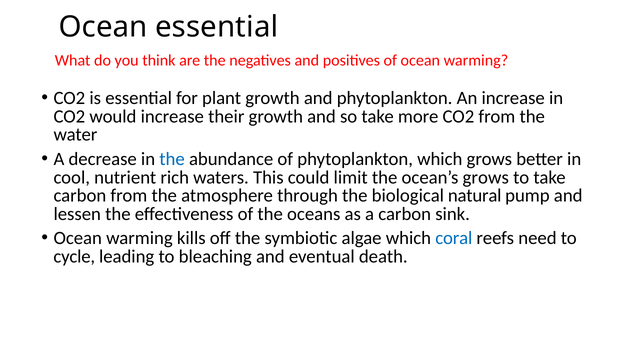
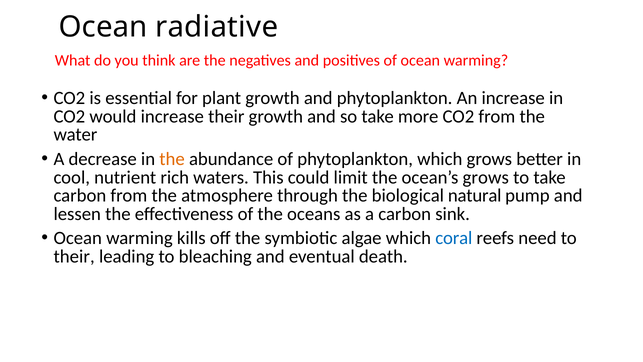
Ocean essential: essential -> radiative (217, 27)
the colour: blue -> orange (172, 159)
cycle: cycle -> their (74, 256)
